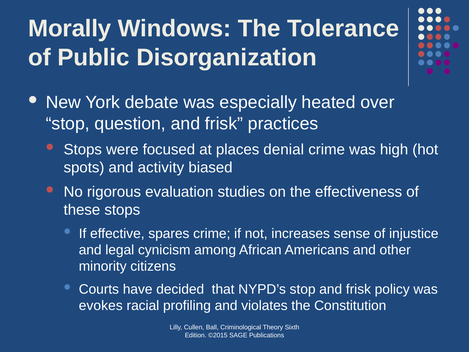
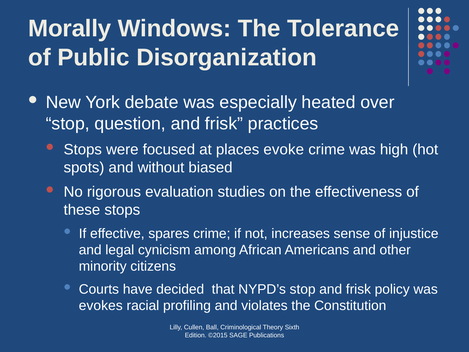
denial: denial -> evoke (284, 149)
activity: activity -> without (161, 167)
